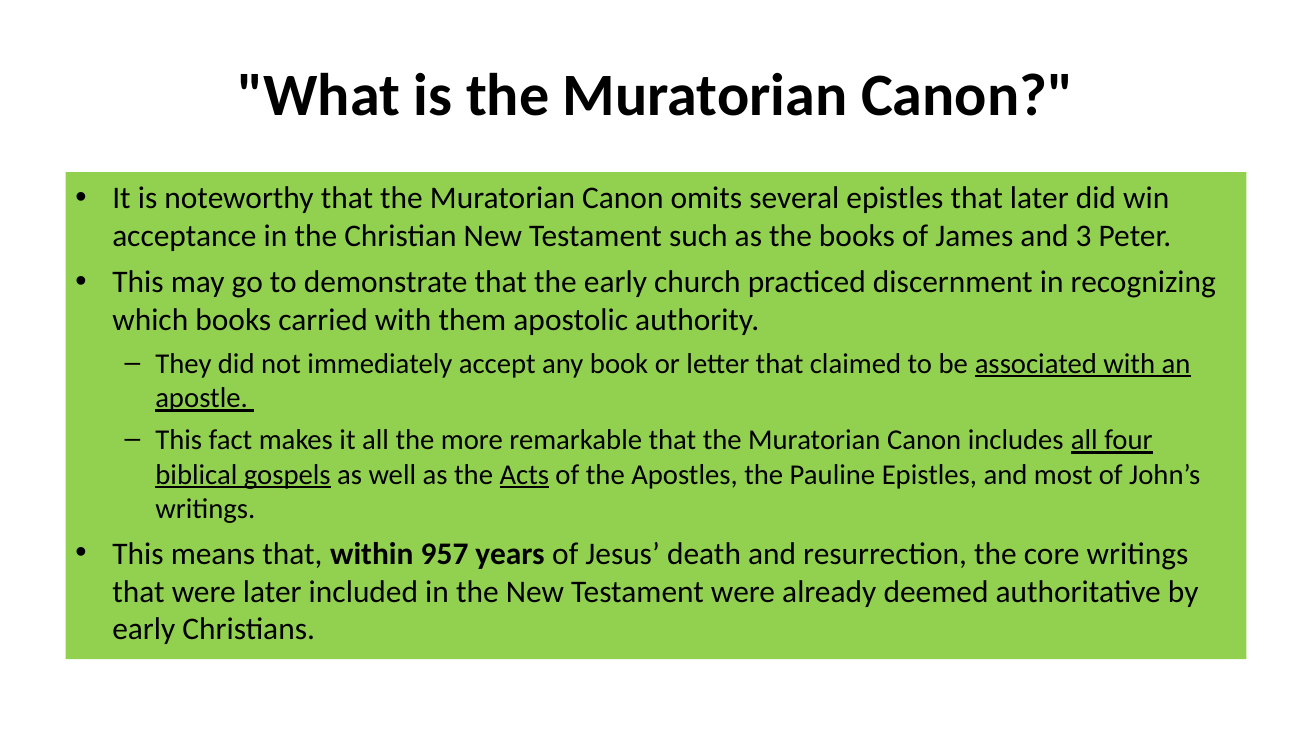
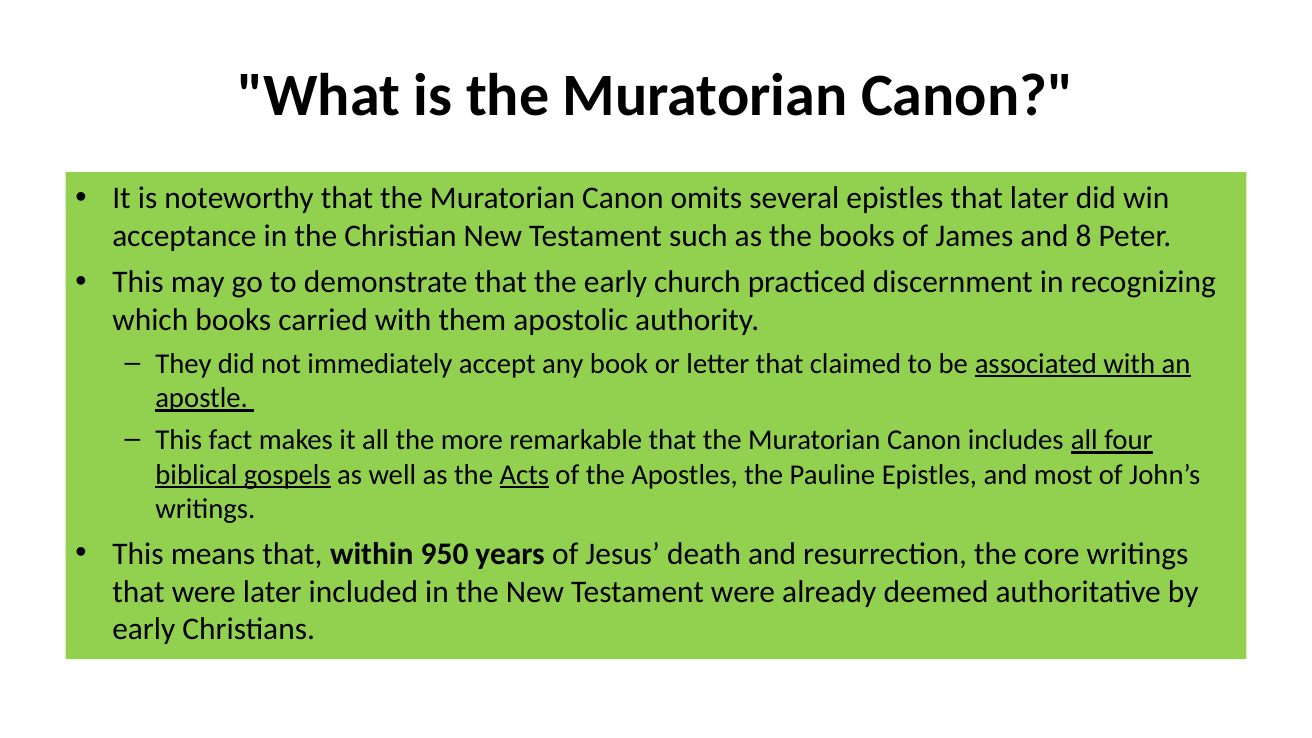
3: 3 -> 8 (1084, 236)
957: 957 -> 950 (445, 554)
